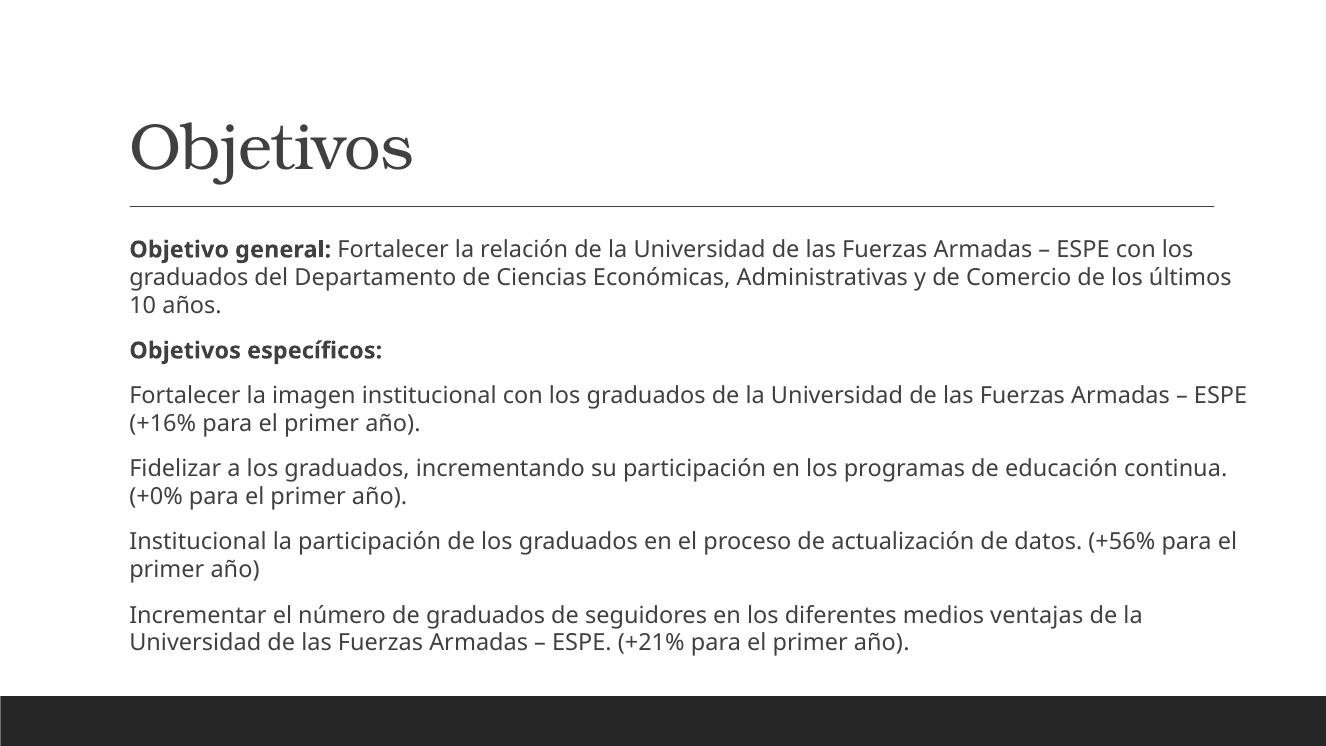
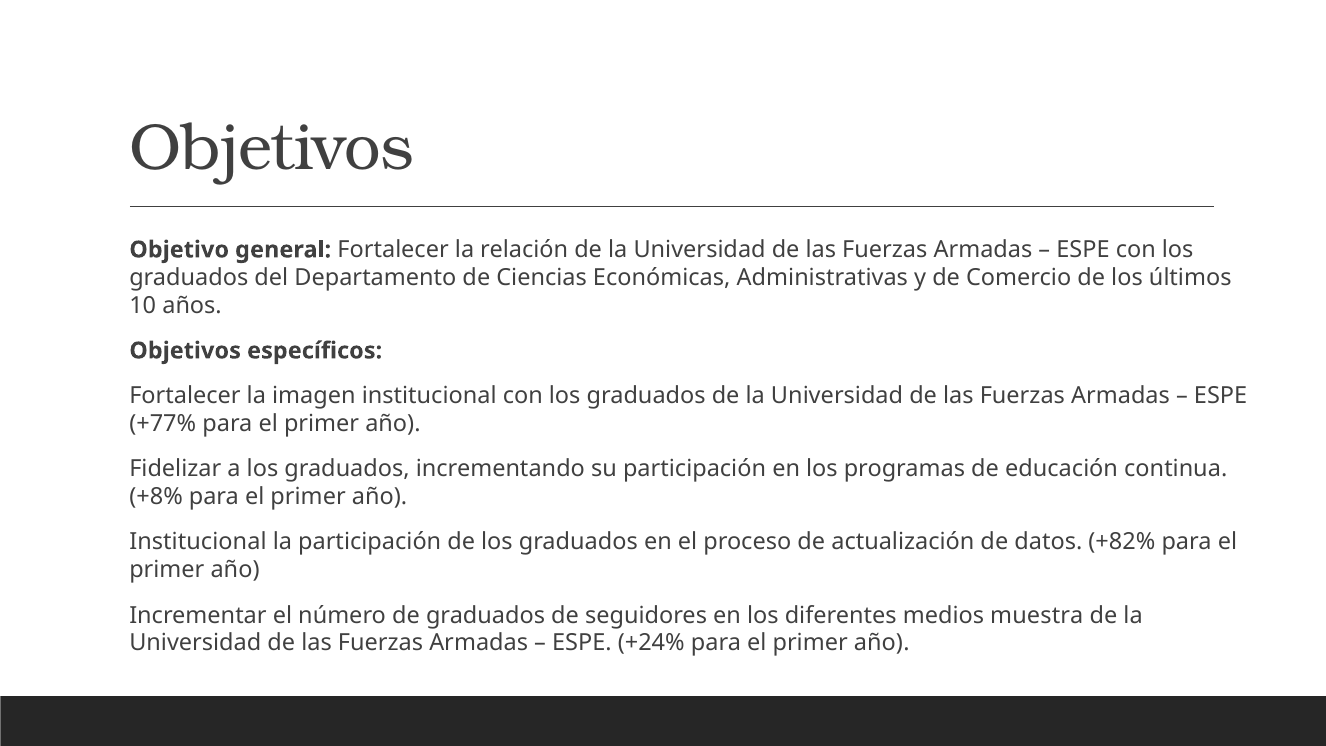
+16%: +16% -> +77% (163, 424)
+0%: +0% -> +8% (156, 497)
+56%: +56% -> +82% (1122, 542)
ventajas: ventajas -> muestra (1037, 615)
+21%: +21% -> +24% (651, 643)
